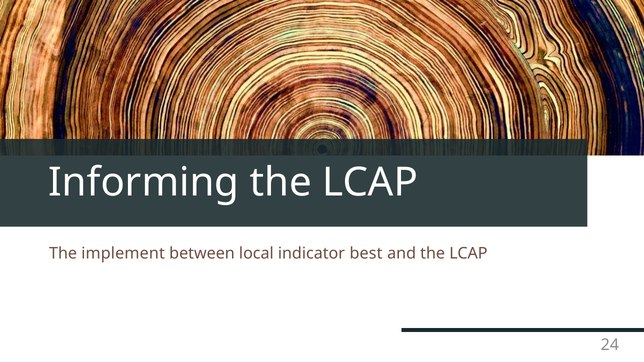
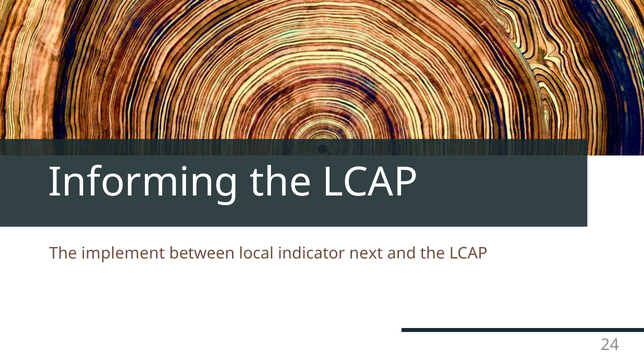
best: best -> next (366, 254)
